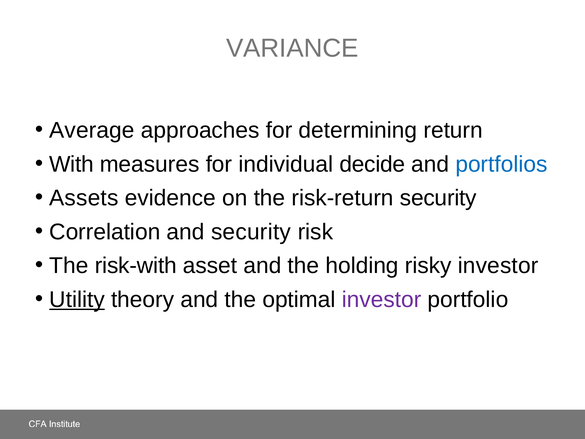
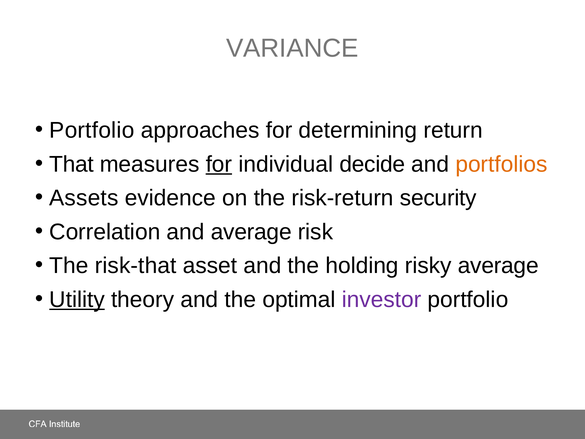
Average: Average -> Portfolio (92, 130)
With: With -> That (71, 164)
for underline: none -> present (219, 164)
portfolios colour: blue -> orange (501, 164)
and security: security -> average (251, 232)
risk-with: risk-with -> risk-that (136, 266)
risky investor: investor -> average (498, 266)
